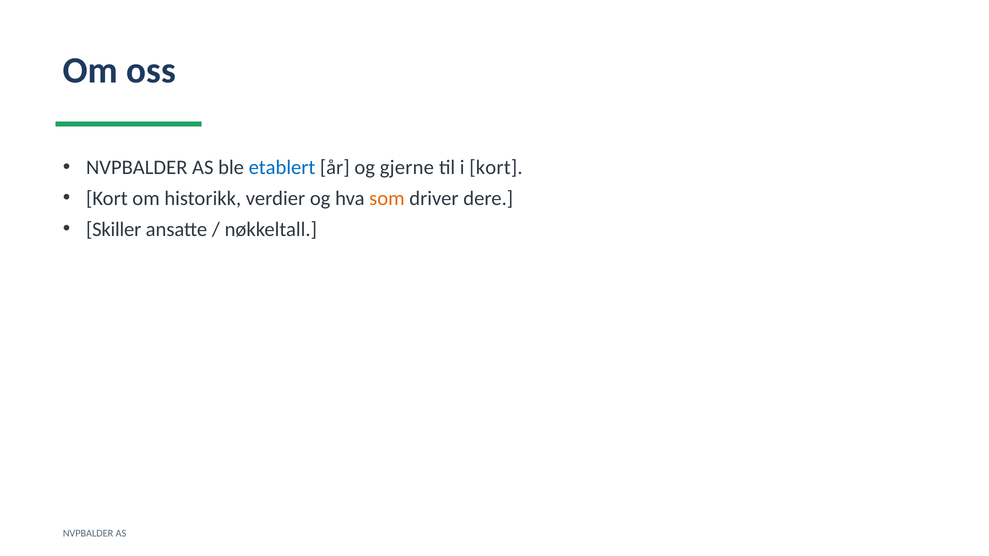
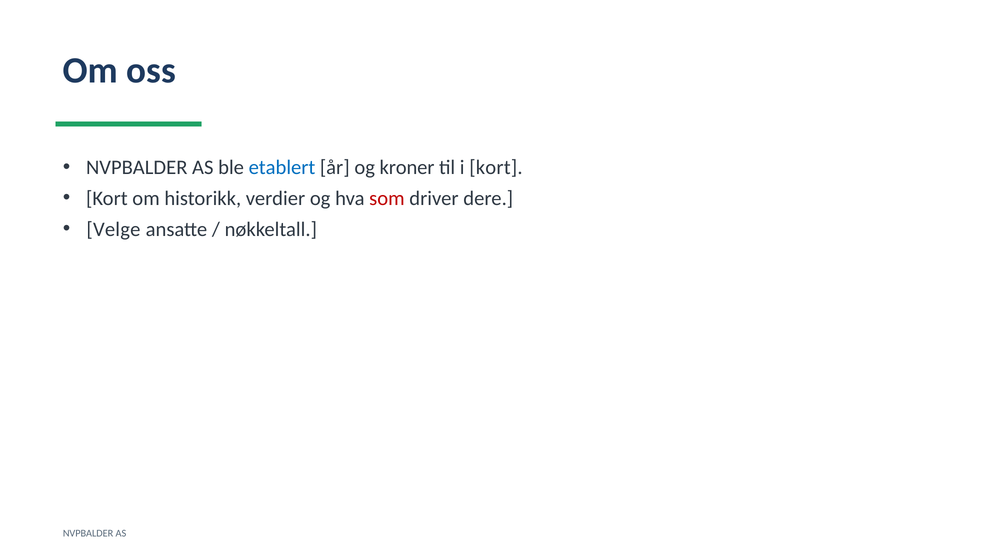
gjerne: gjerne -> kroner (407, 168)
som colour: orange -> red (387, 198)
Skiller: Skiller -> Velge (113, 229)
